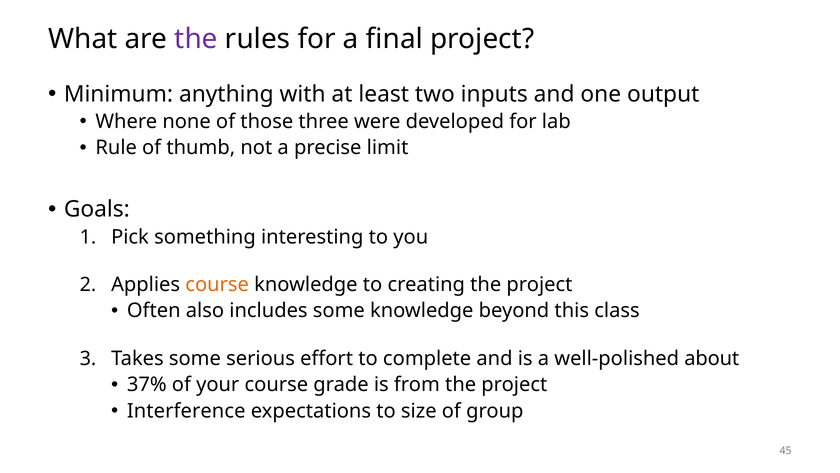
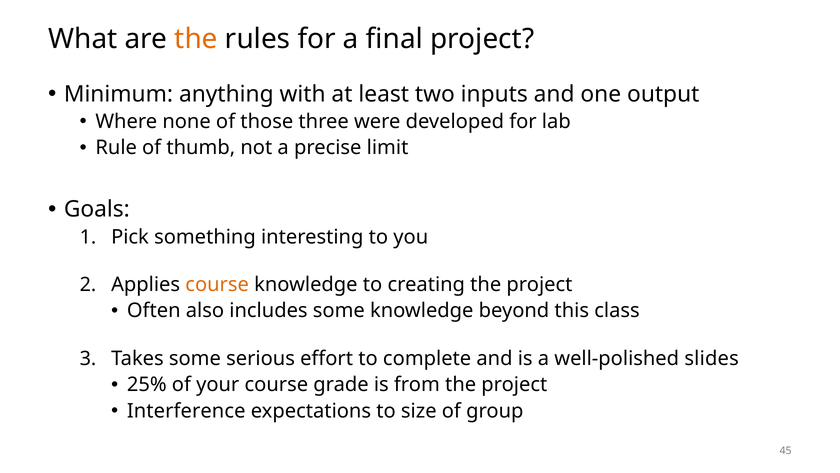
the colour: purple -> orange (196, 39)
about: about -> slides (712, 358)
37%: 37% -> 25% (147, 384)
